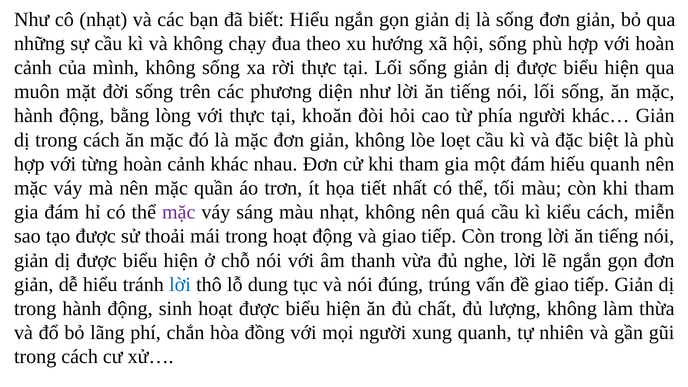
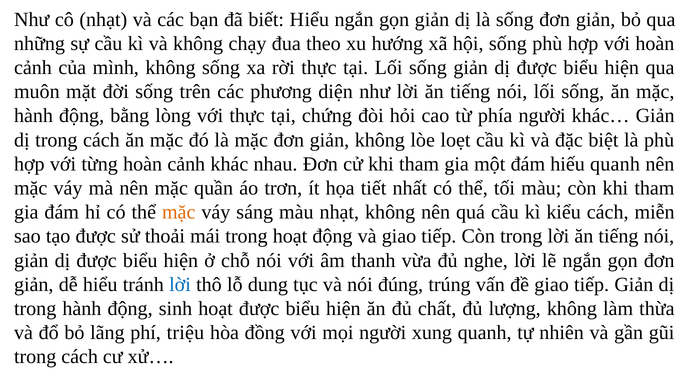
khoăn: khoăn -> chứng (327, 116)
mặc colour: purple -> orange (179, 212)
chắn: chắn -> triệu (185, 333)
